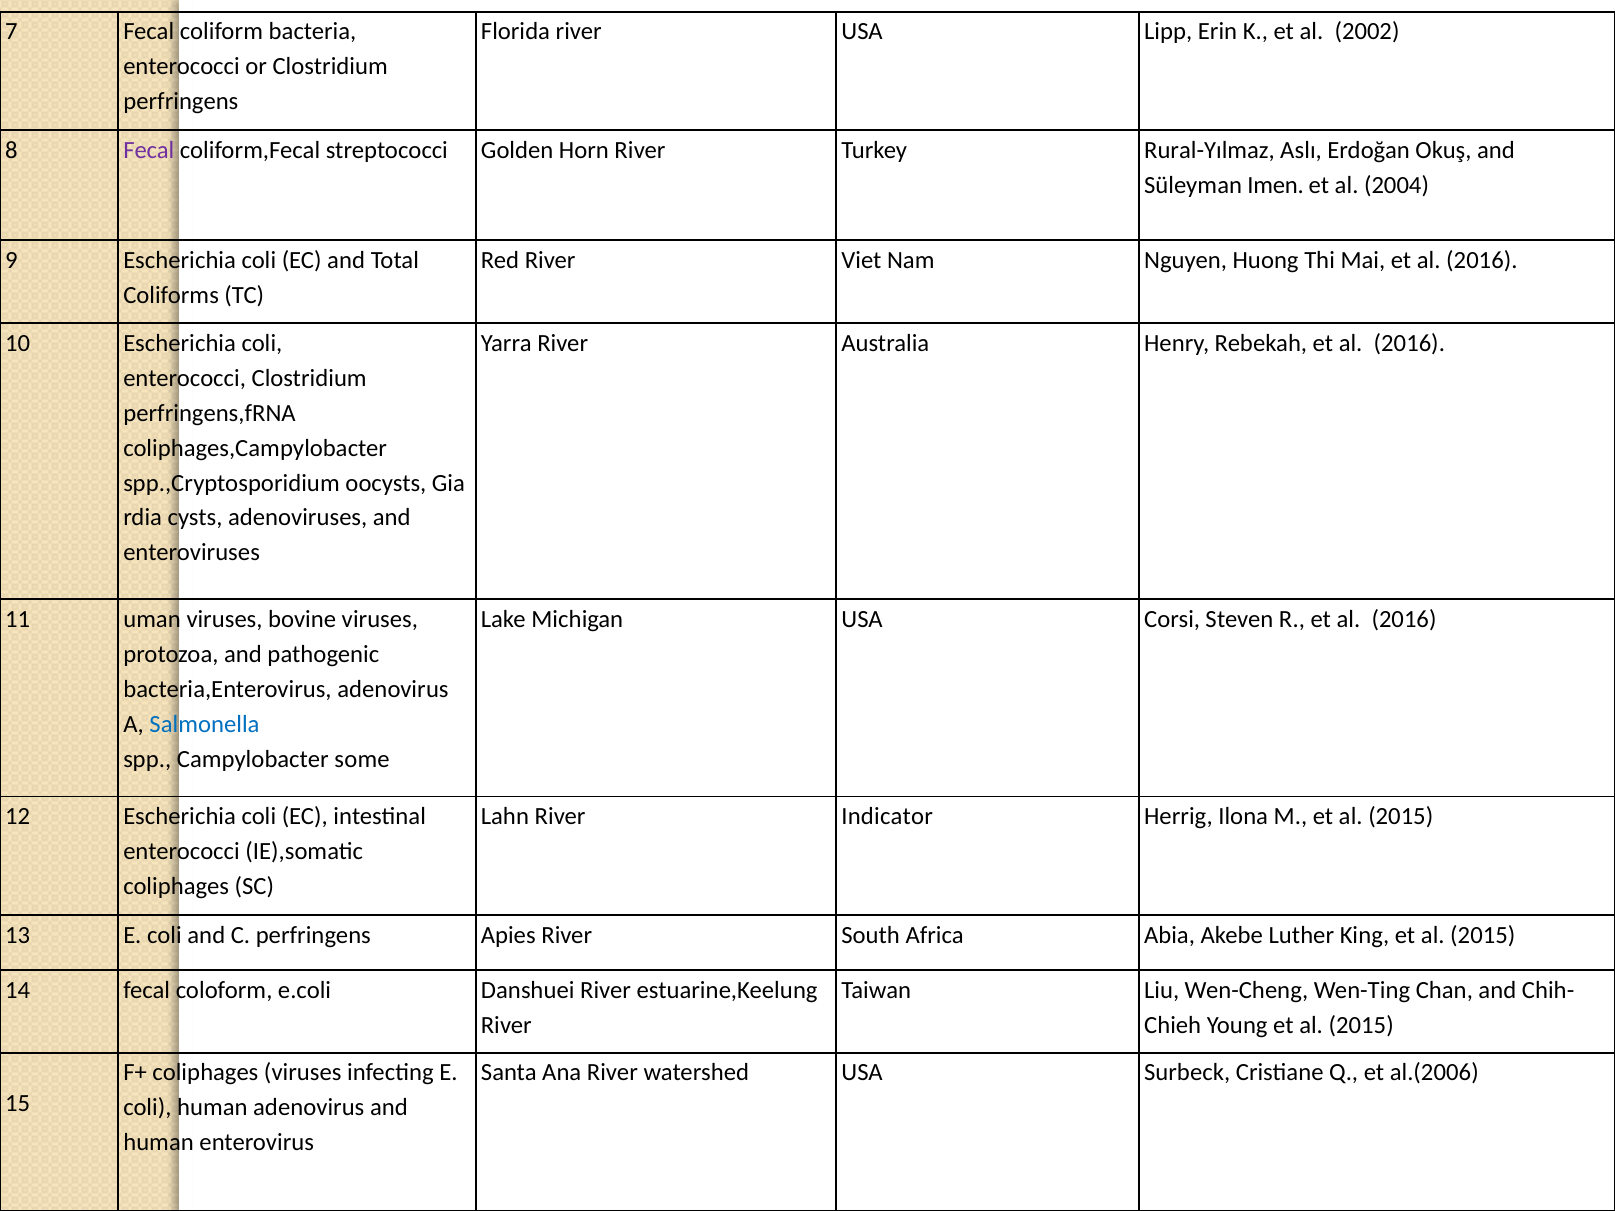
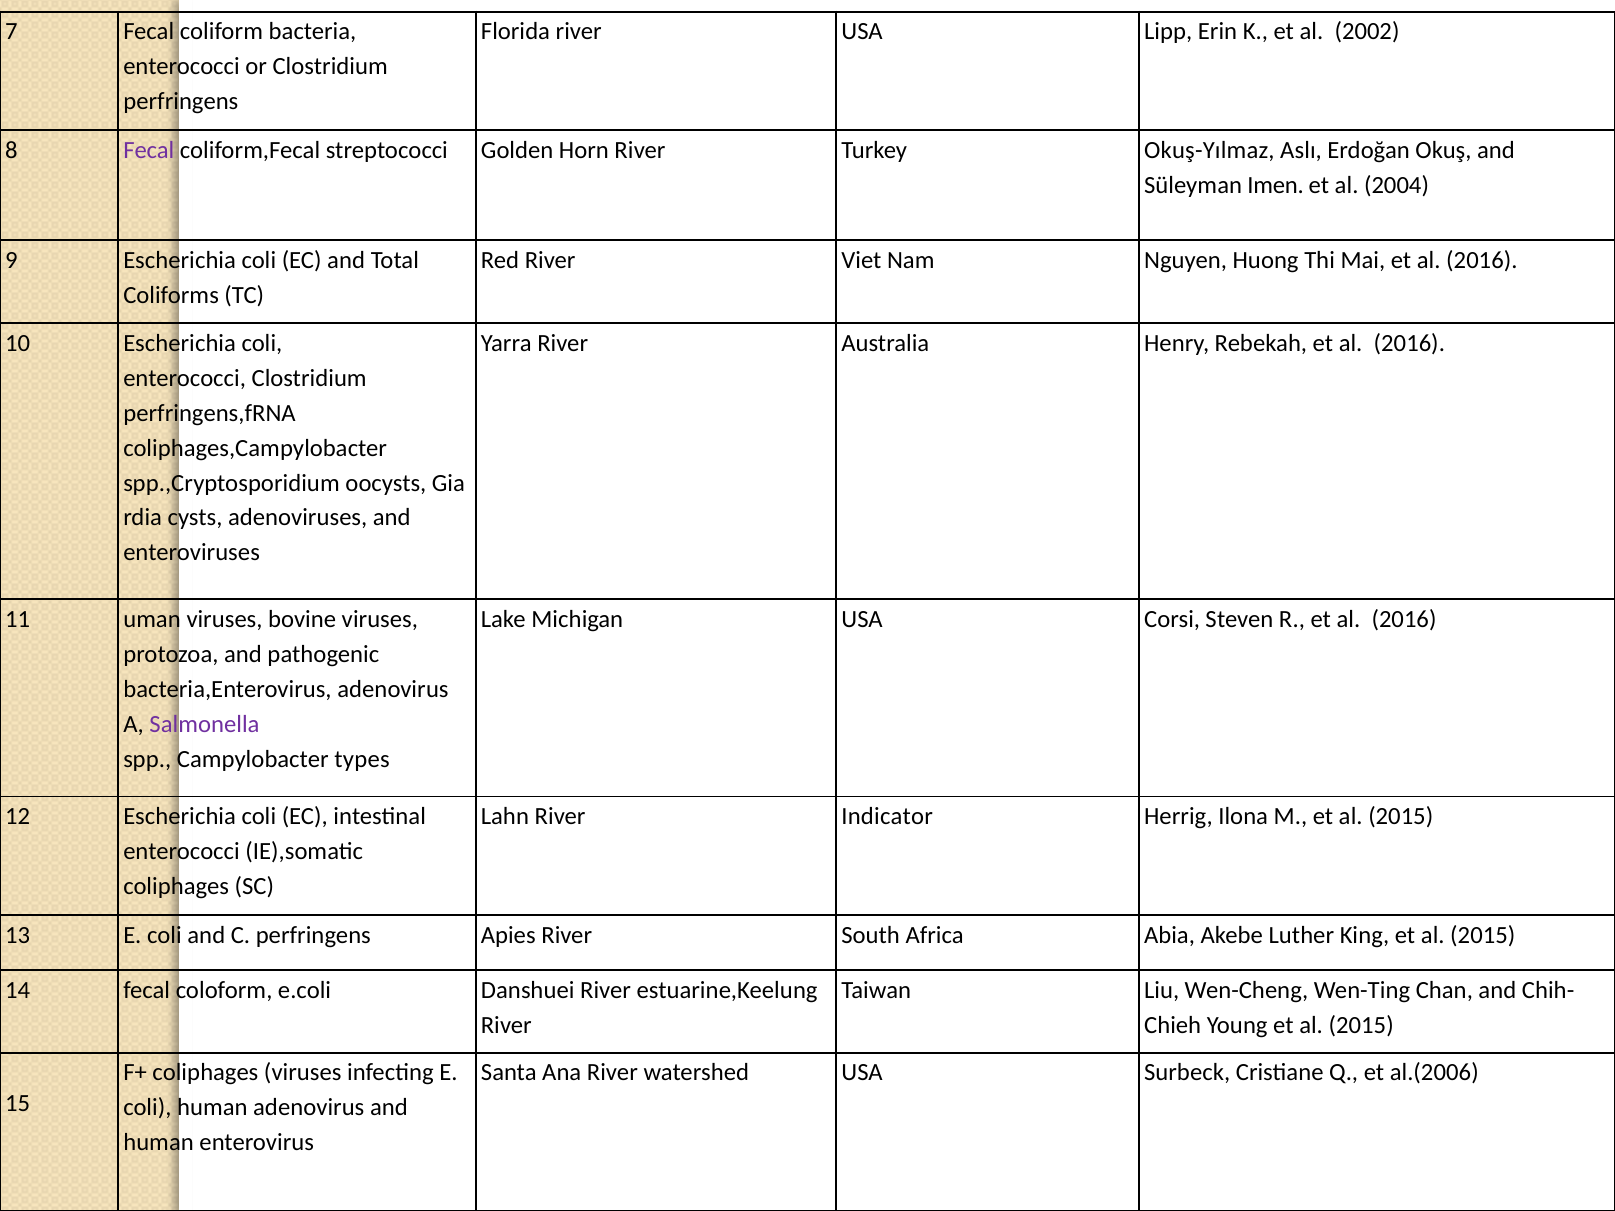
Rural-Yılmaz: Rural-Yılmaz -> Okuş-Yılmaz (1209, 150)
Salmonella colour: blue -> purple (204, 724)
some: some -> types (362, 759)
